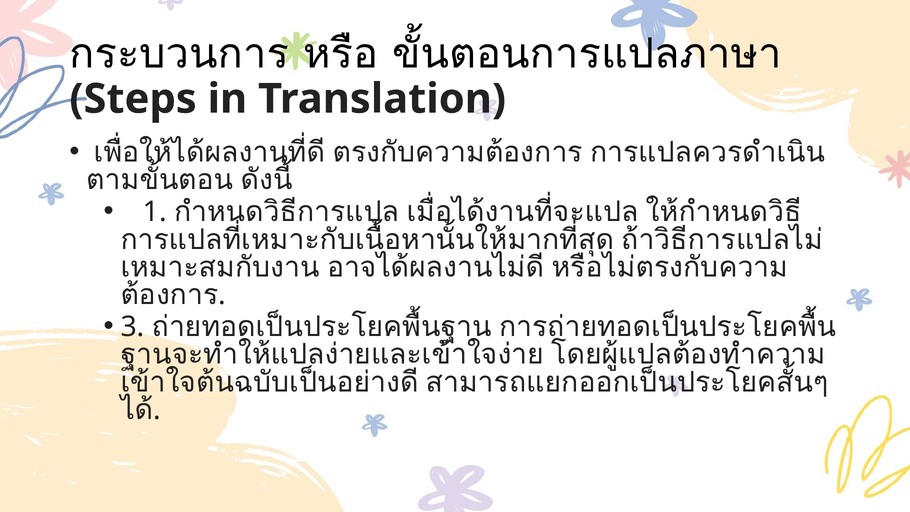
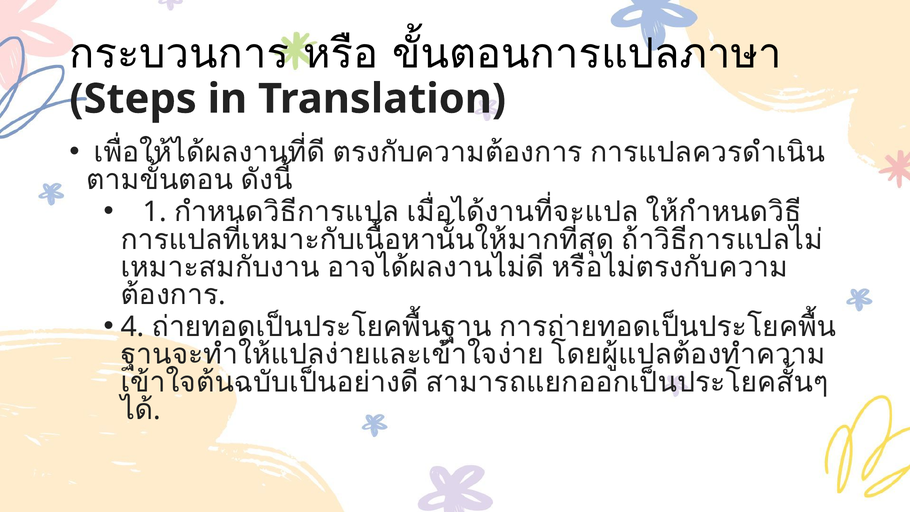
3: 3 -> 4 (133, 327)
